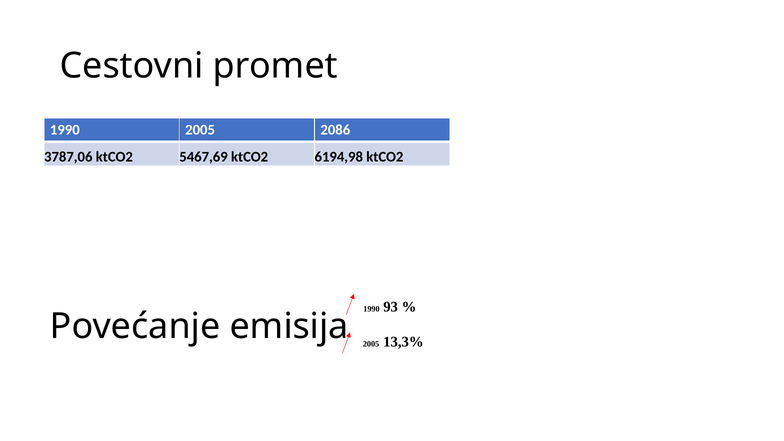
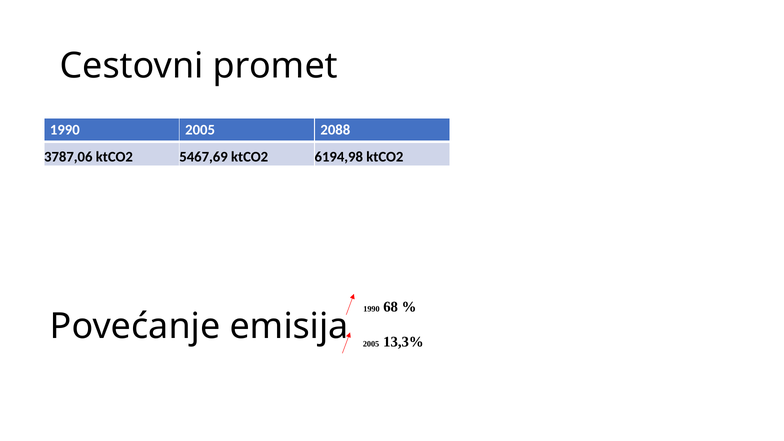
2086: 2086 -> 2088 (335, 130)
93: 93 -> 68 (391, 307)
